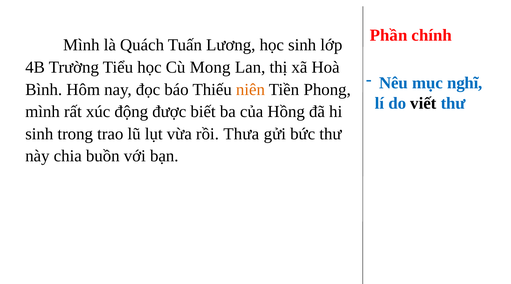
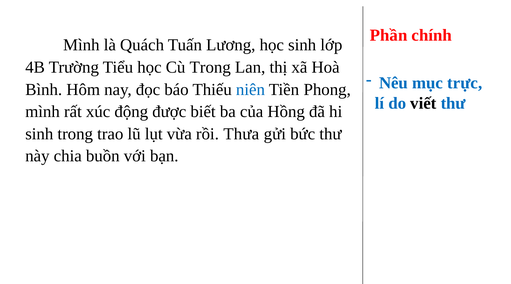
Cù Mong: Mong -> Trong (210, 67)
nghĩ: nghĩ -> trực (465, 83)
niên colour: orange -> blue (250, 89)
